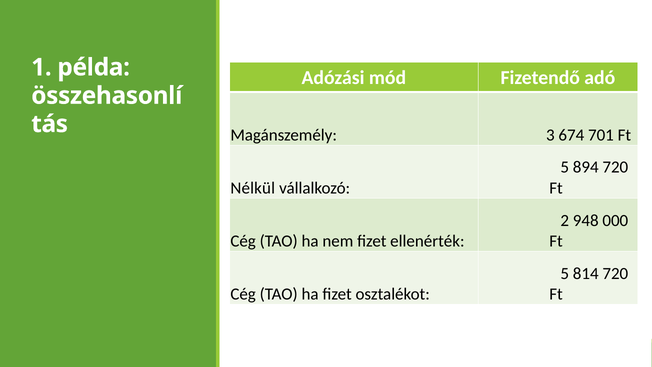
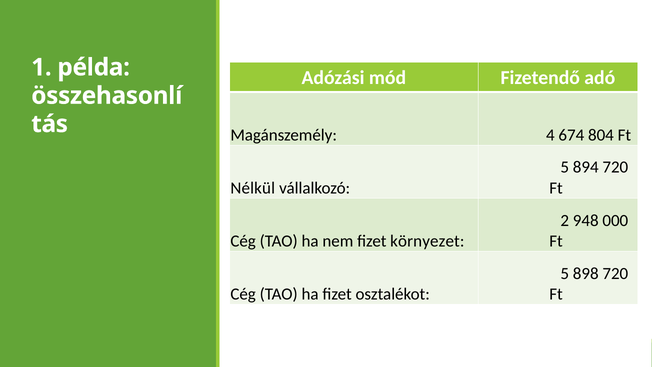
3: 3 -> 4 (550, 135)
701: 701 -> 804 (601, 135)
ellenérték: ellenérték -> környezet (427, 241)
814: 814 -> 898 (586, 273)
